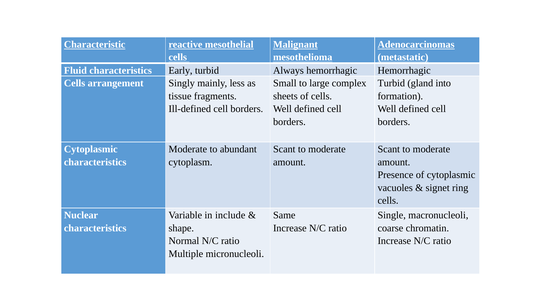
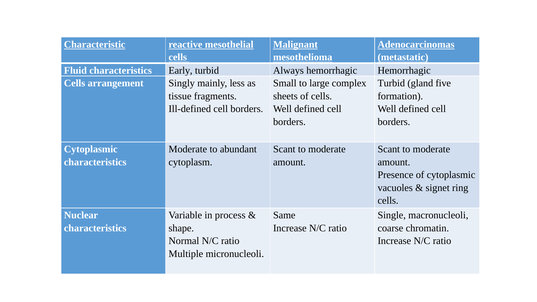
into: into -> five (443, 83)
include: include -> process (230, 215)
